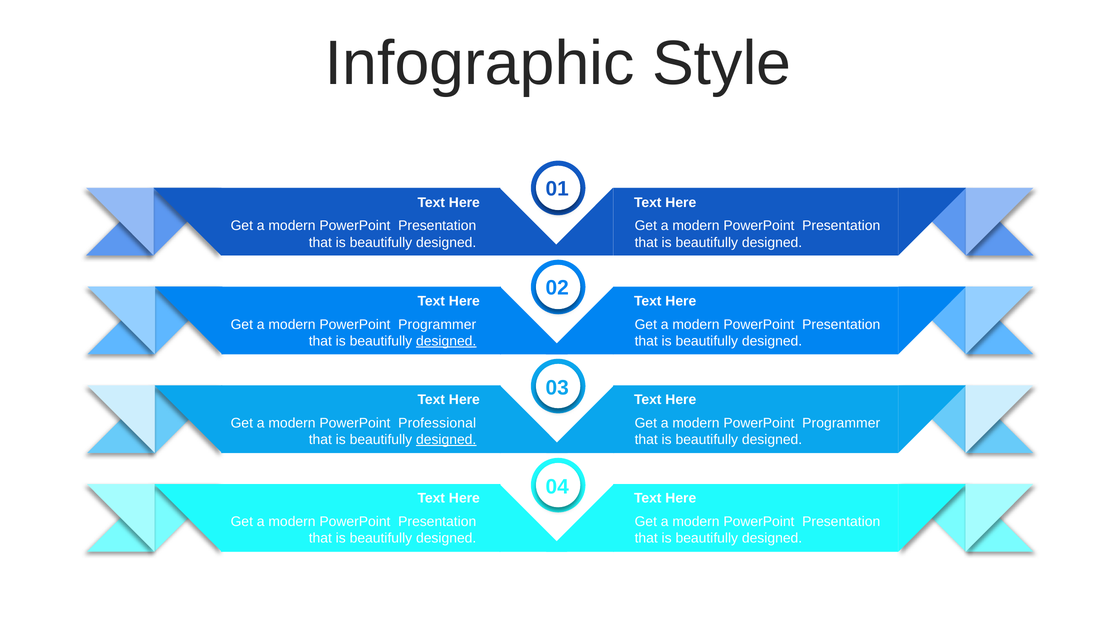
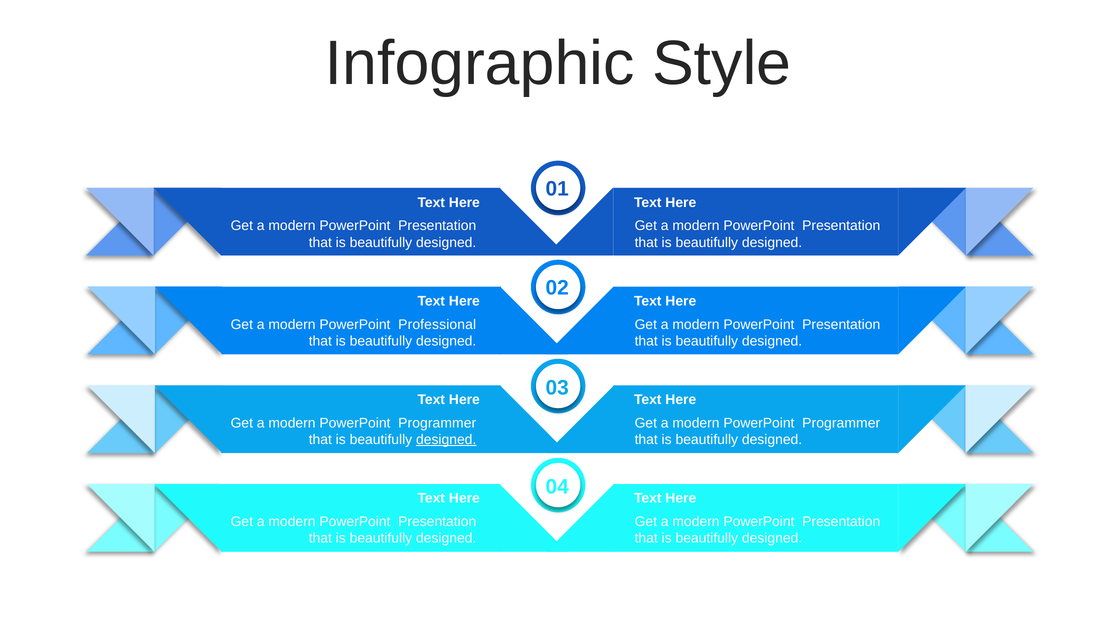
Programmer: Programmer -> Professional (437, 324)
designed underline: present -> none (446, 341)
Professional: Professional -> Programmer (437, 423)
